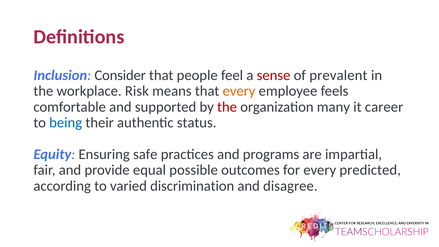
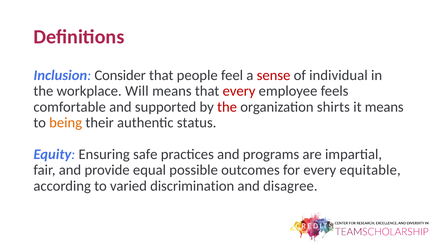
prevalent: prevalent -> individual (338, 75)
Risk: Risk -> Will (137, 91)
every colour: orange -> red (239, 91)
many: many -> shirts (333, 107)
it career: career -> means (384, 107)
being colour: blue -> orange (66, 123)
predicted: predicted -> equitable (370, 170)
